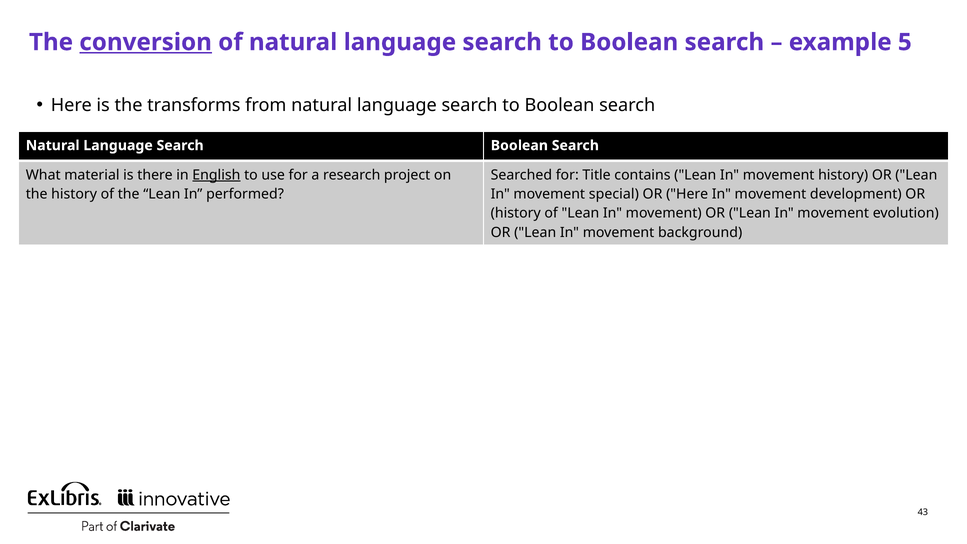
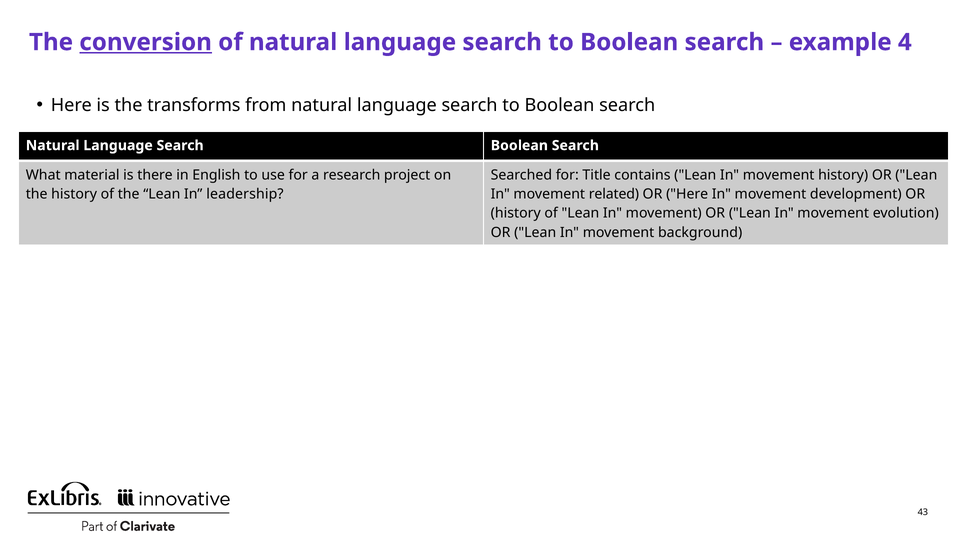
5: 5 -> 4 (905, 42)
English underline: present -> none (216, 175)
performed: performed -> leadership (245, 194)
special: special -> related (614, 194)
